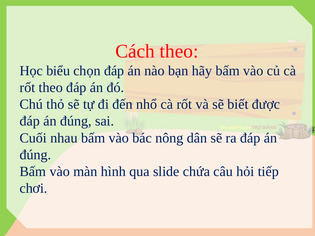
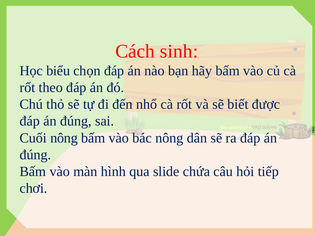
Cách theo: theo -> sinh (179, 51)
Cuối nhau: nhau -> nông (64, 138)
